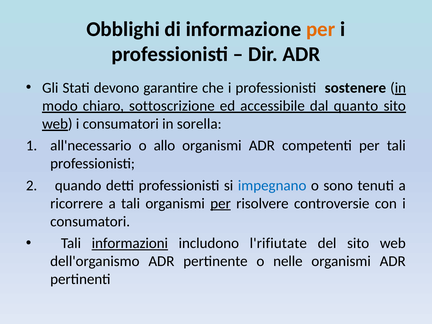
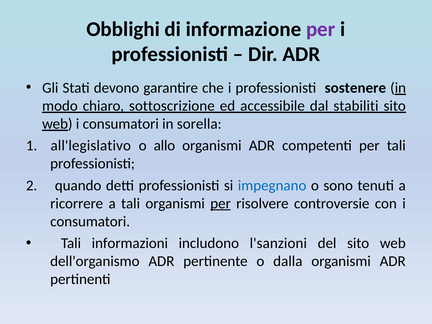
per colour: orange -> purple (321, 29)
quanto: quanto -> stabiliti (356, 106)
all'necessario: all'necessario -> all'legislativo (91, 146)
informazioni underline: present -> none (130, 243)
l'rifiutate: l'rifiutate -> l'sanzioni (278, 243)
nelle: nelle -> dalla (288, 261)
